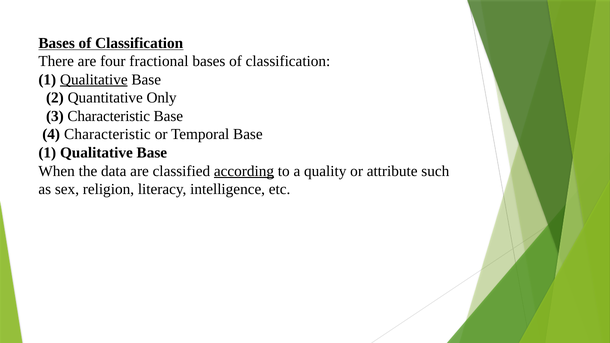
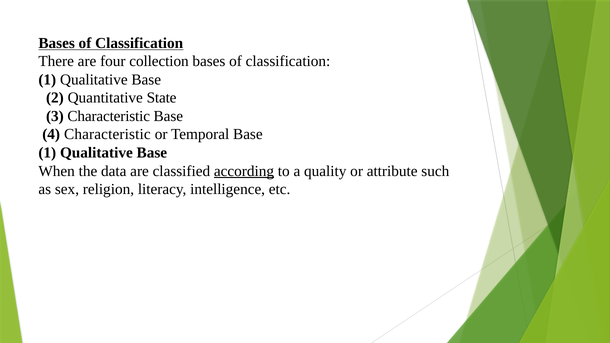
fractional: fractional -> collection (159, 61)
Qualitative underline: present -> none (94, 80)
Only: Only -> State (162, 98)
